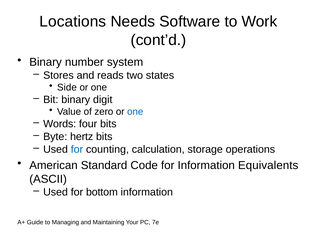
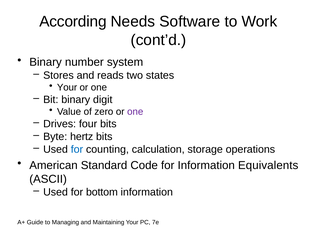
Locations: Locations -> According (73, 21)
Side: Side -> Your (67, 87)
one colour: blue -> purple (135, 112)
Words: Words -> Drives (60, 124)
